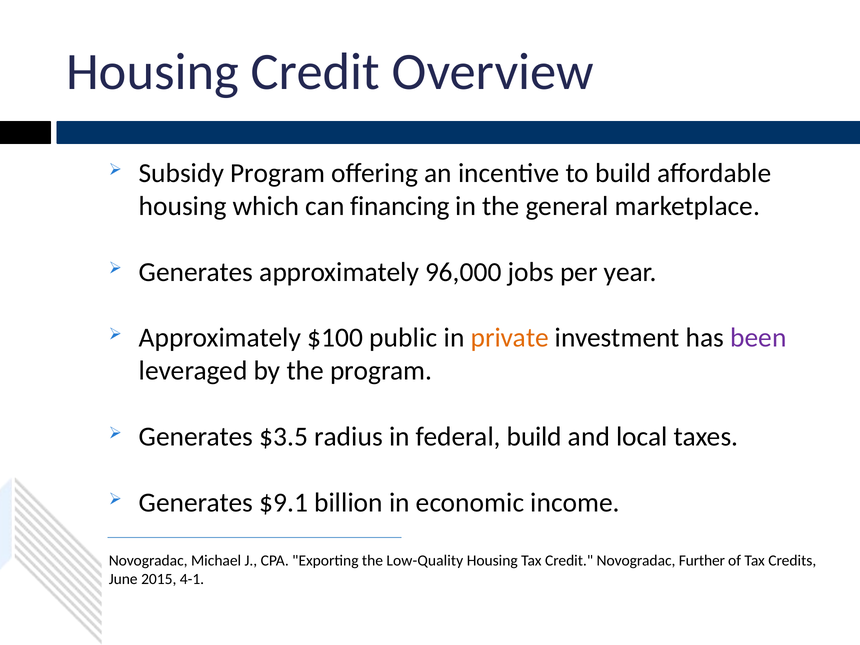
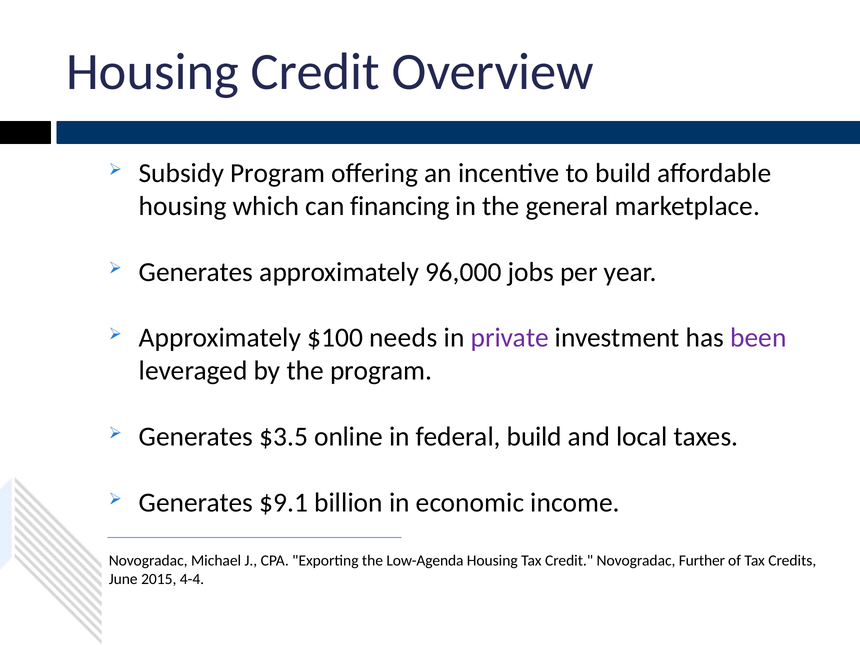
public: public -> needs (403, 338)
private colour: orange -> purple (510, 338)
radius: radius -> online (349, 437)
Low-Quality: Low-Quality -> Low-Agenda (425, 560)
4-1: 4-1 -> 4-4 (192, 579)
